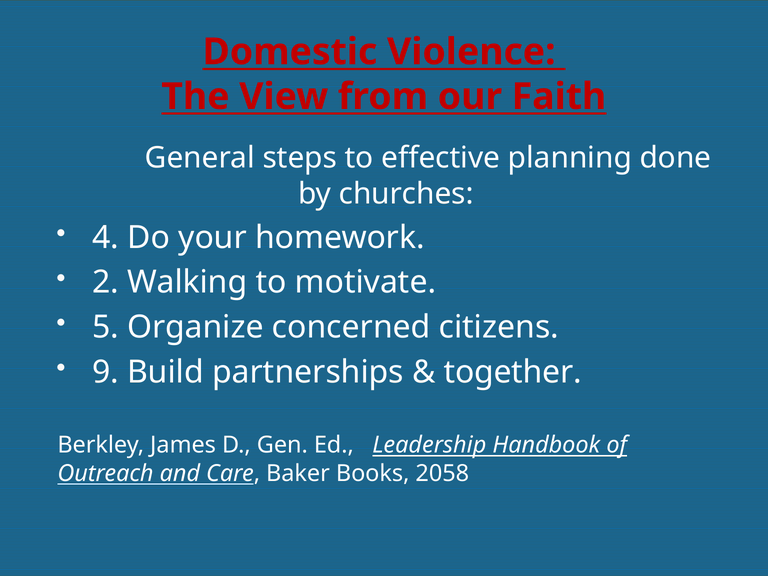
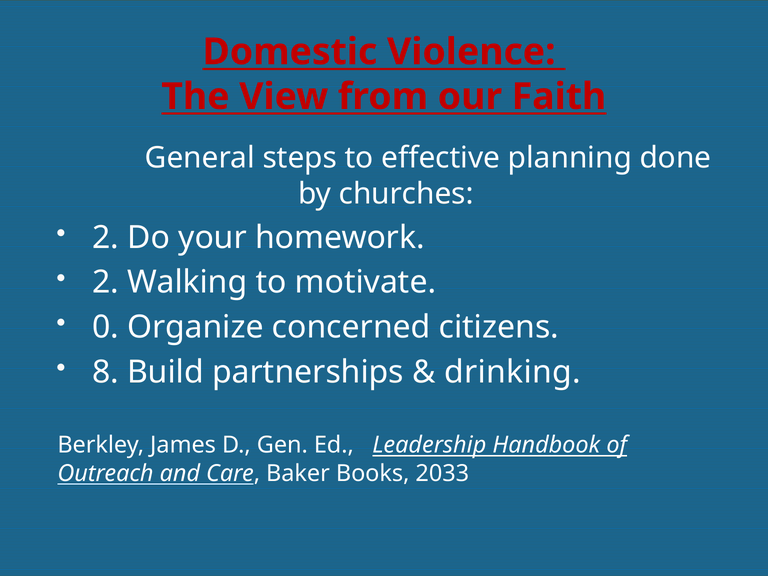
4: 4 -> 2 (105, 238)
5: 5 -> 0 (105, 327)
9: 9 -> 8 (105, 372)
together: together -> drinking (512, 372)
2058: 2058 -> 2033 (442, 473)
